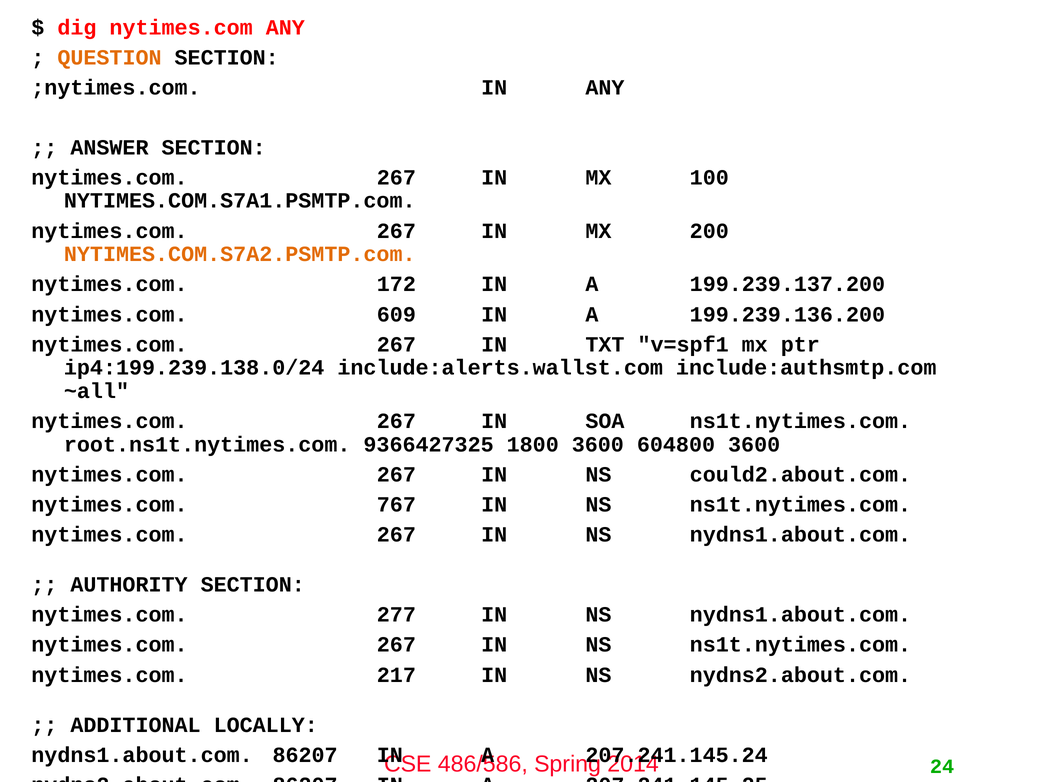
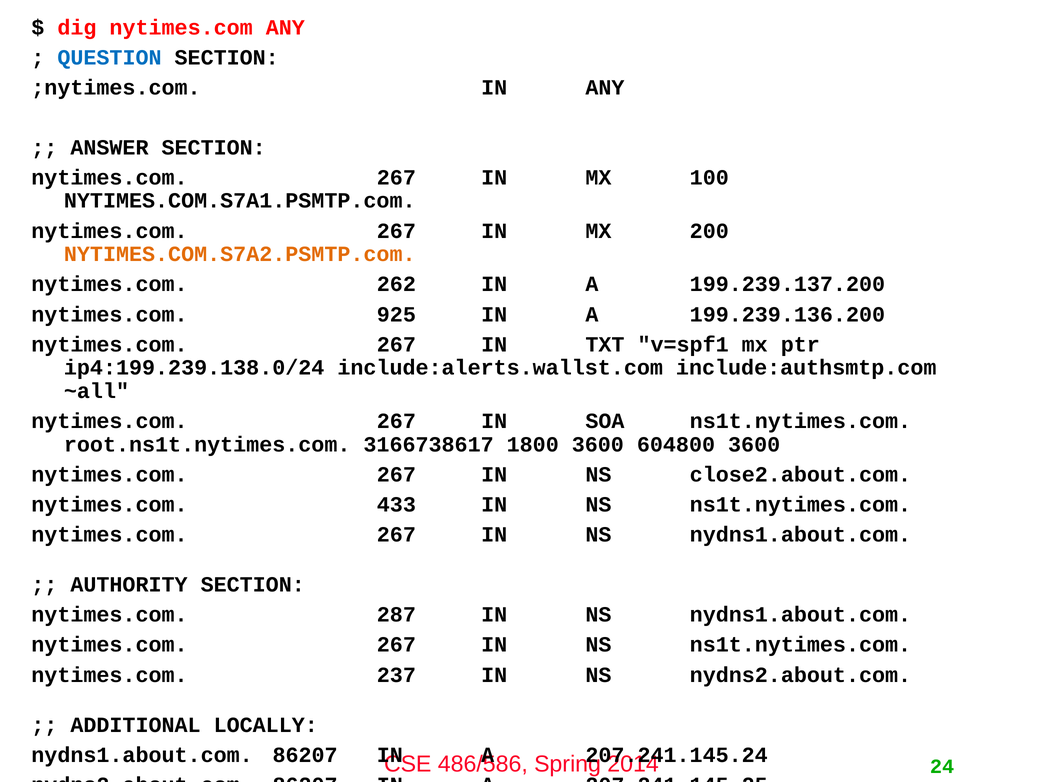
QUESTION colour: orange -> blue (109, 57)
172: 172 -> 262 (396, 284)
609: 609 -> 925 (396, 314)
9366427325: 9366427325 -> 3166738617 (429, 445)
could2.about.com: could2.about.com -> close2.about.com (800, 475)
767: 767 -> 433 (396, 505)
277: 277 -> 287 (396, 615)
217: 217 -> 237 (396, 675)
